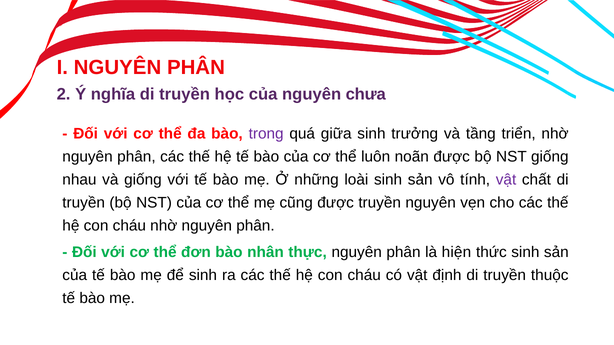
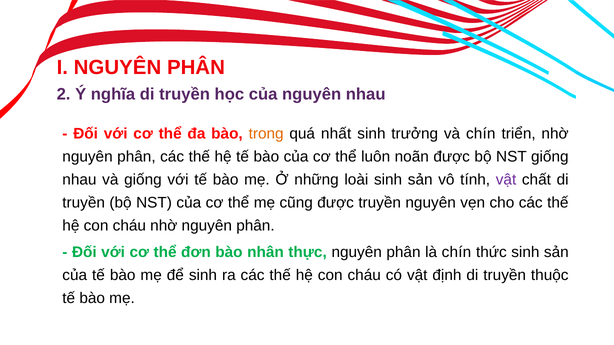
nguyên chưa: chưa -> nhau (366, 94)
trong colour: purple -> orange (266, 134)
giữa: giữa -> nhất (336, 134)
và tầng: tầng -> chín (481, 134)
là hiện: hiện -> chín (456, 253)
